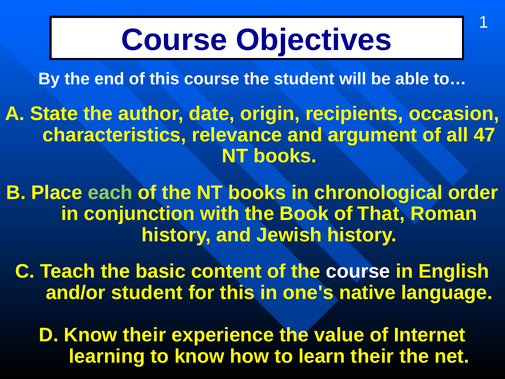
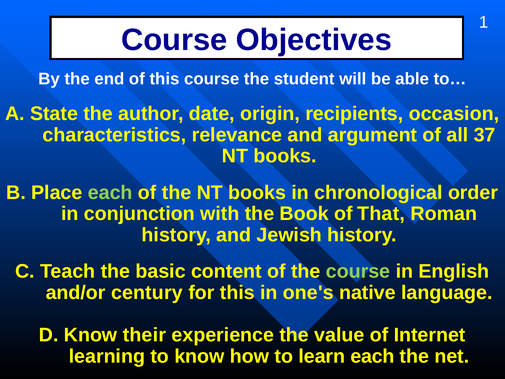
47: 47 -> 37 (485, 135)
course colour: white -> light green (358, 271)
and/or student: student -> century (147, 292)
learn their: their -> each (373, 356)
